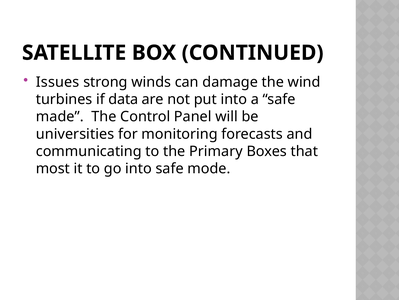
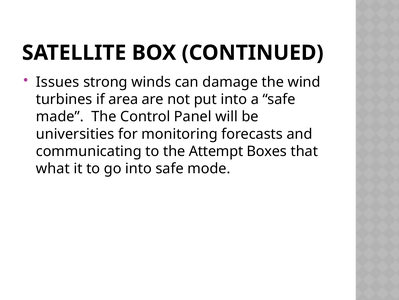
data: data -> area (123, 99)
Primary: Primary -> Attempt (216, 151)
most: most -> what (53, 168)
